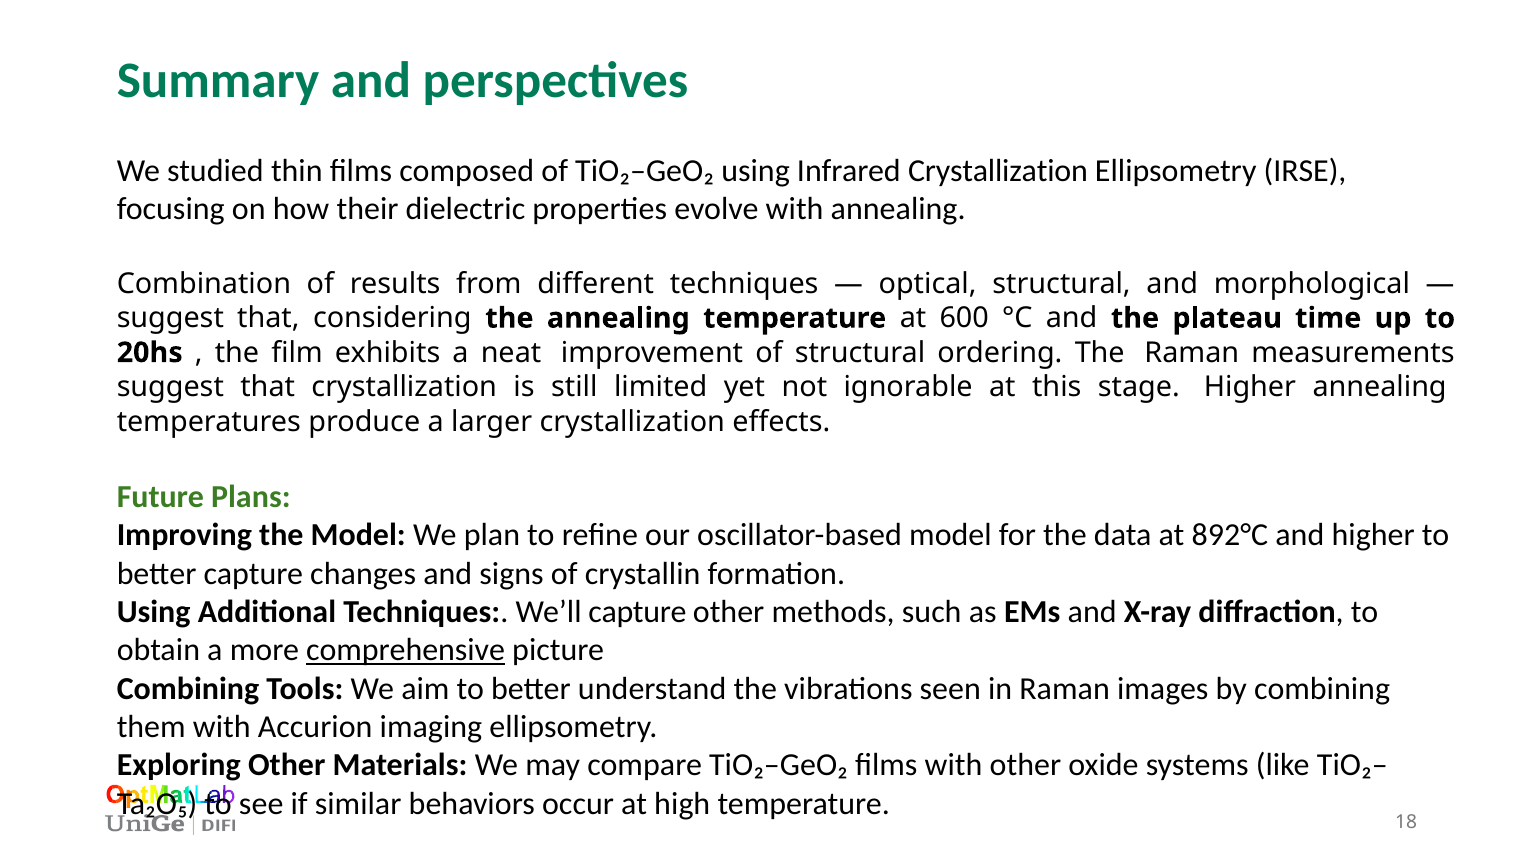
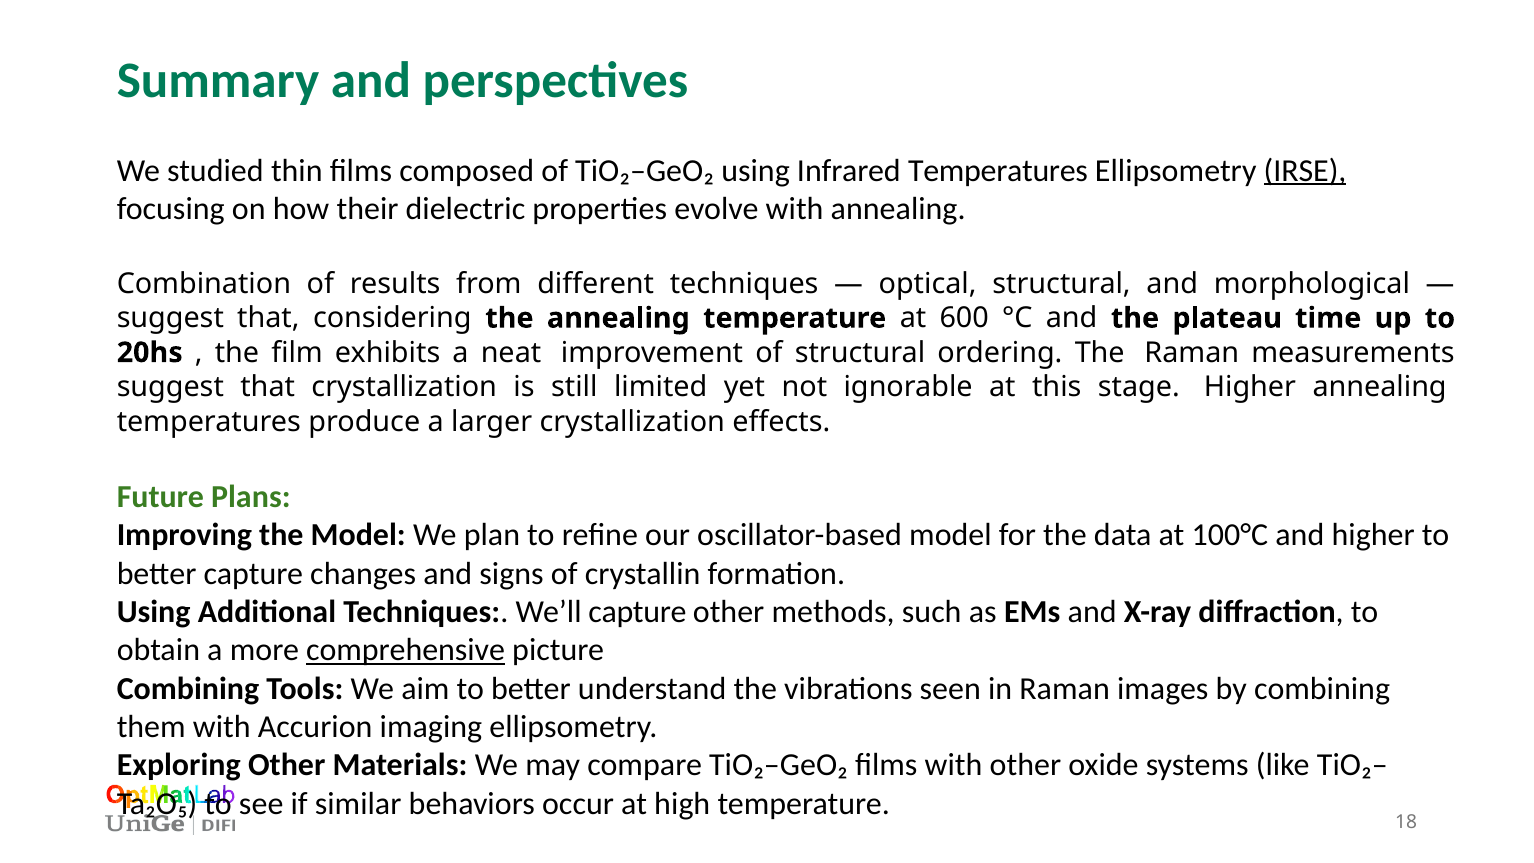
Infrared Crystallization: Crystallization -> Temperatures (998, 171)
IRSE underline: none -> present (1305, 171)
892°C: 892°C -> 100°C (1230, 535)
